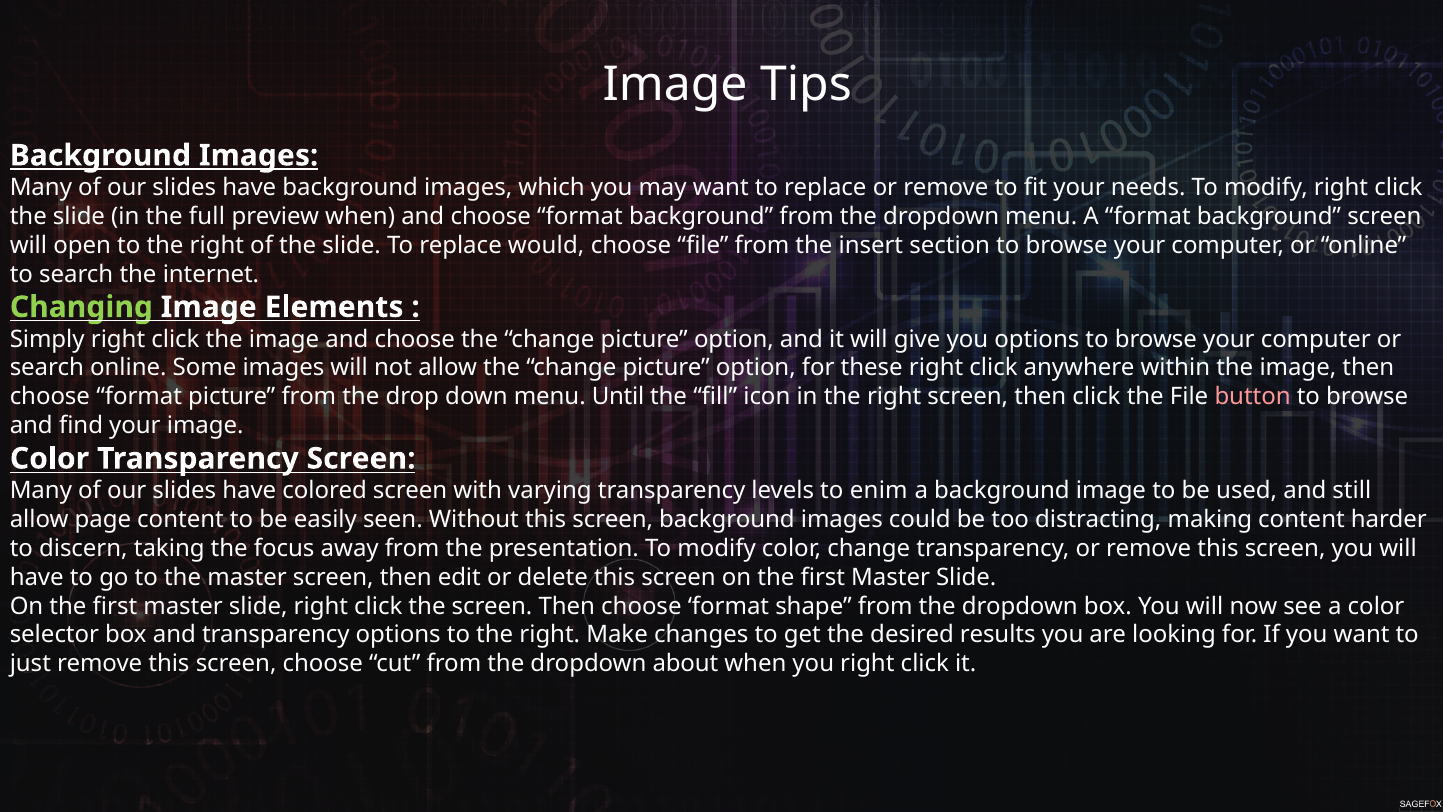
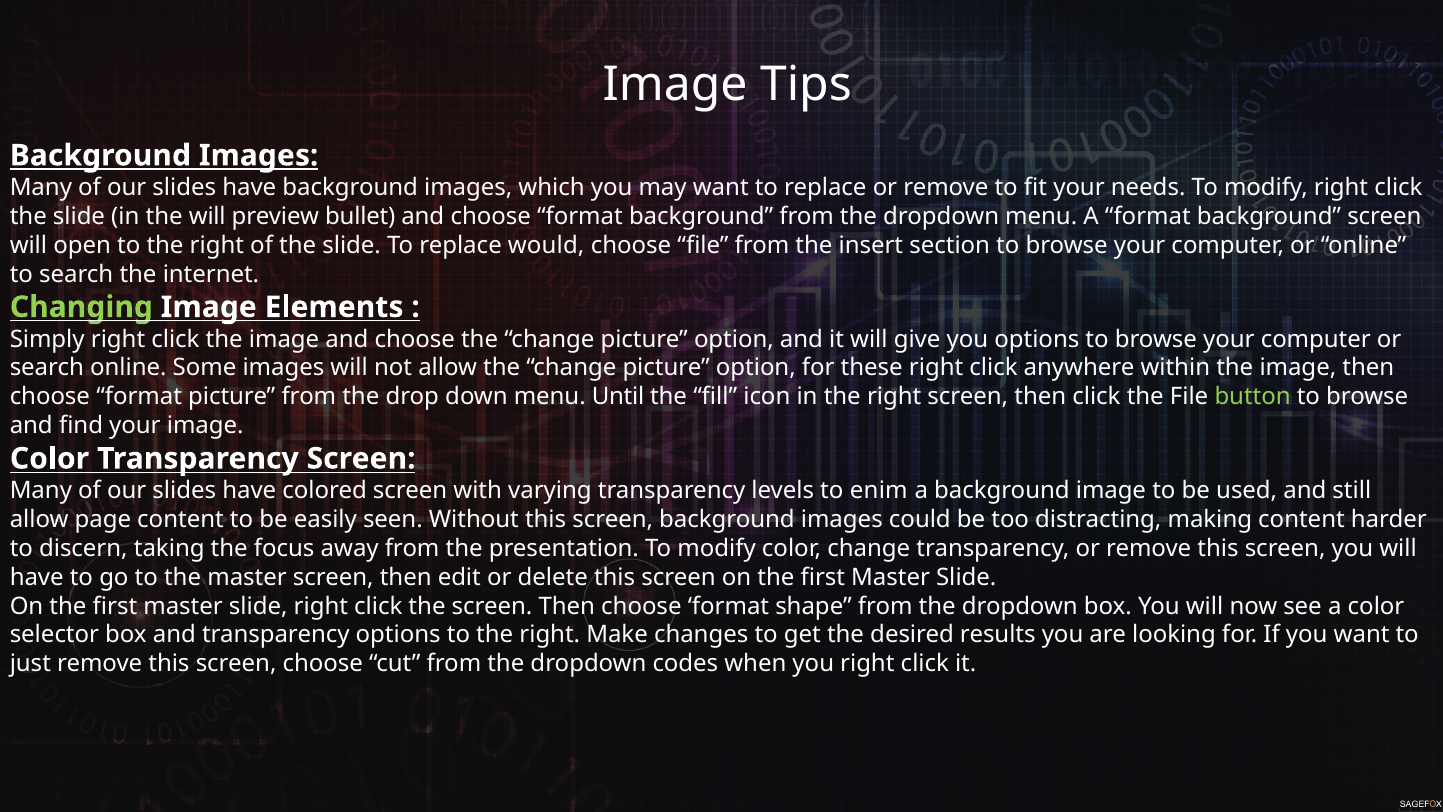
the full: full -> will (207, 216)
preview when: when -> bullet (360, 216)
button colour: pink -> light green (1253, 397)
about: about -> codes (685, 664)
